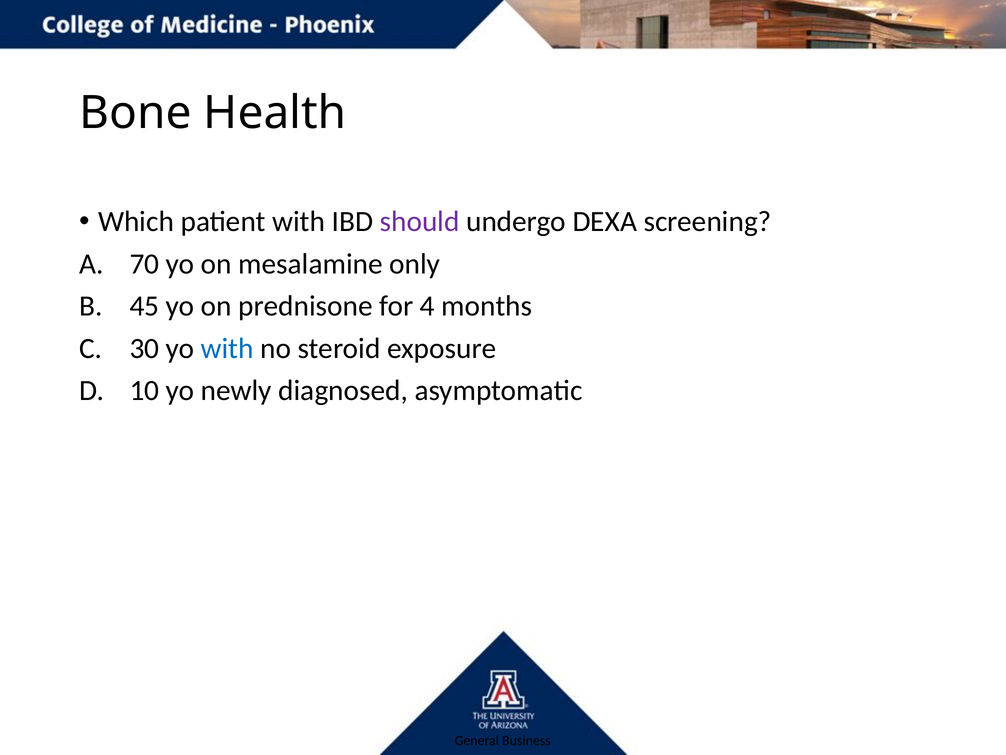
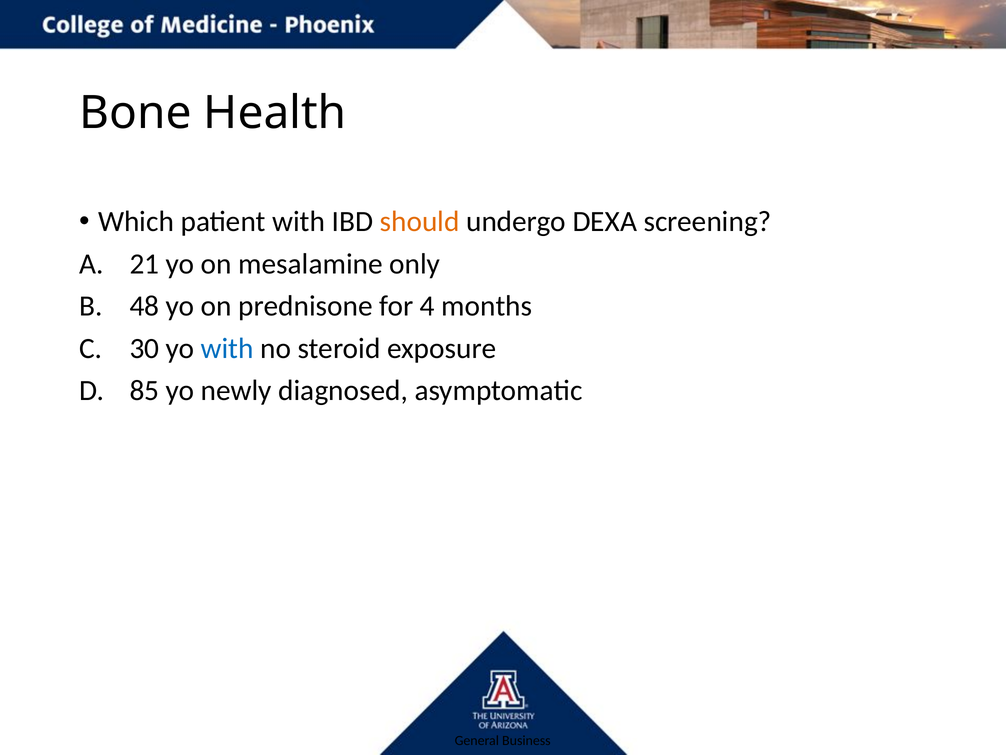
should colour: purple -> orange (420, 222)
70: 70 -> 21 (144, 264)
45: 45 -> 48 (144, 306)
10: 10 -> 85 (144, 390)
